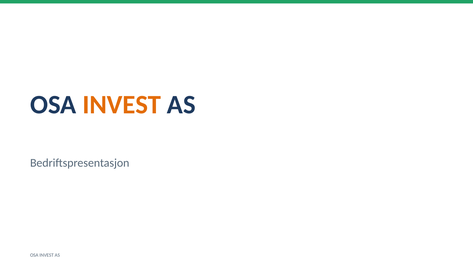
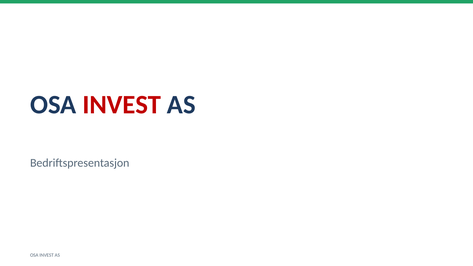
INVEST colour: orange -> red (122, 105)
